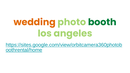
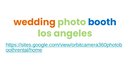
booth colour: green -> blue (102, 22)
